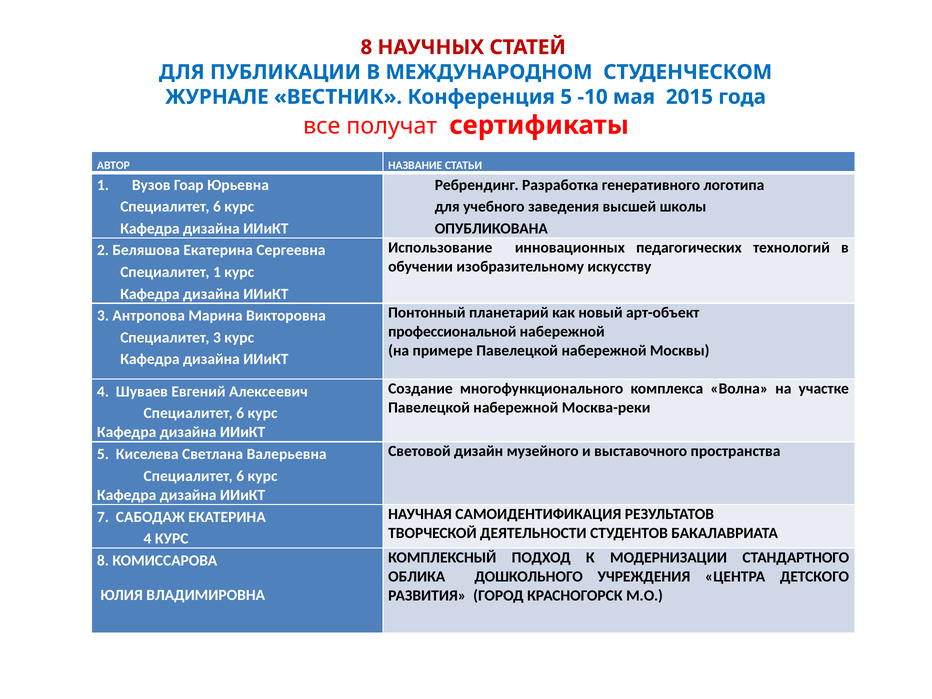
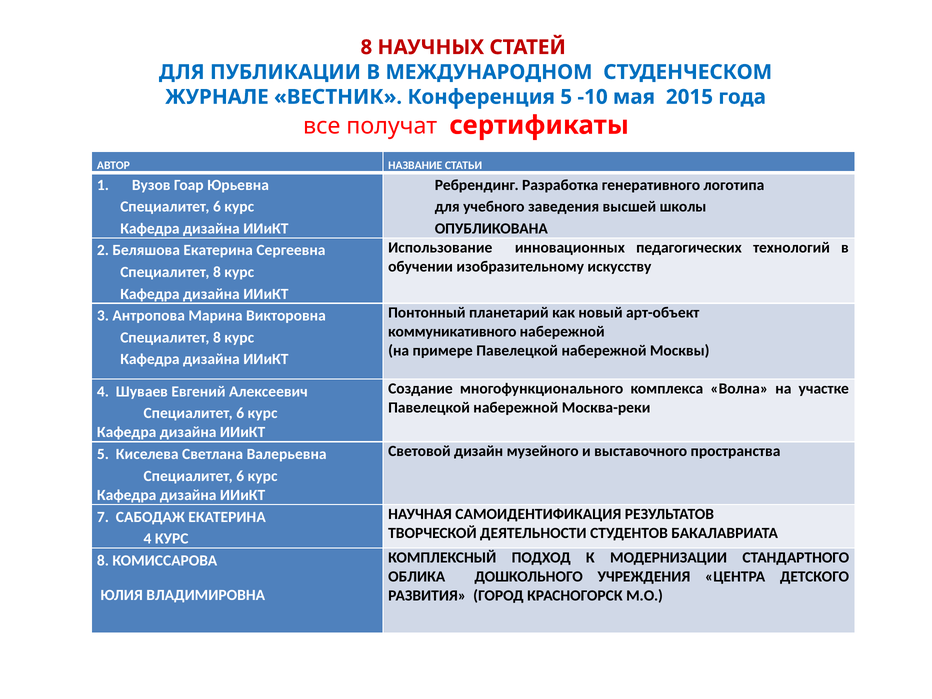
1: 1 -> 8 (217, 272)
профессиональной: профессиональной -> коммуникативного (452, 332)
3: 3 -> 8 (217, 337)
